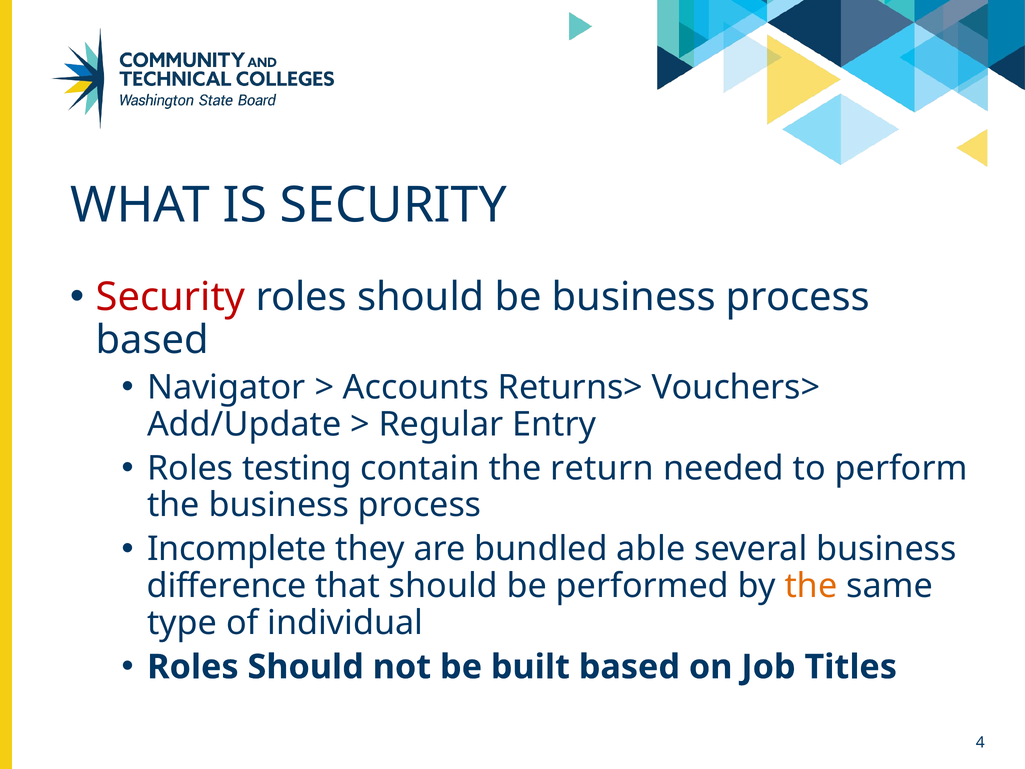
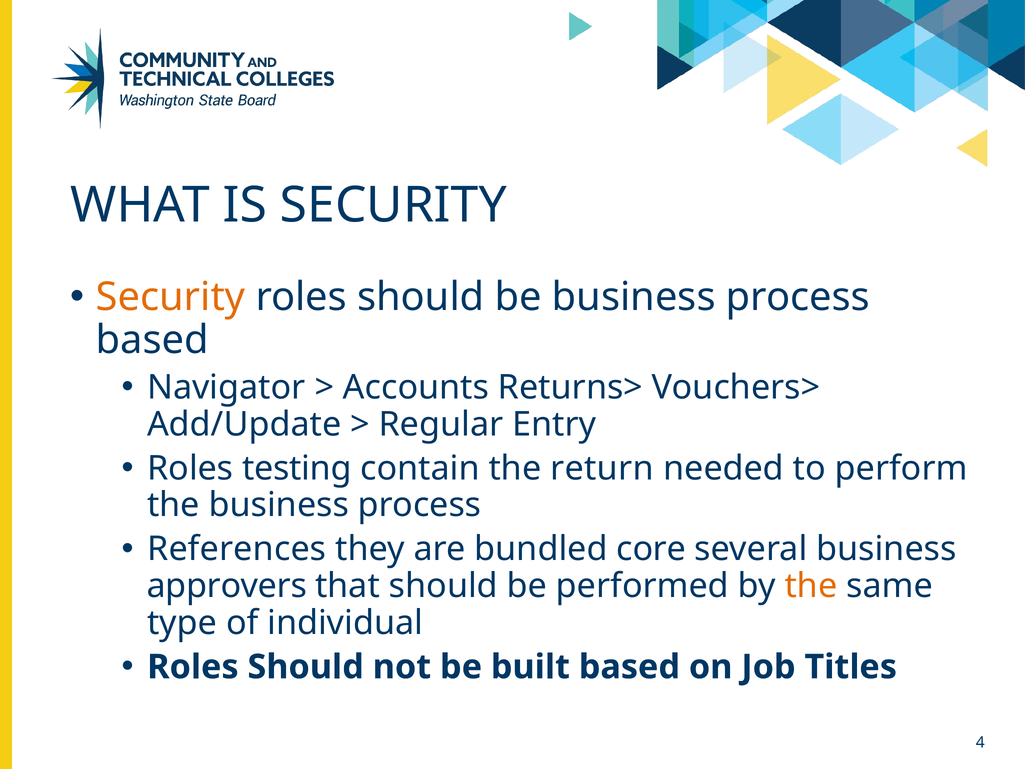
Security colour: red -> orange (171, 297)
Incomplete: Incomplete -> References (237, 549)
able: able -> core (651, 549)
difference: difference -> approvers (227, 586)
